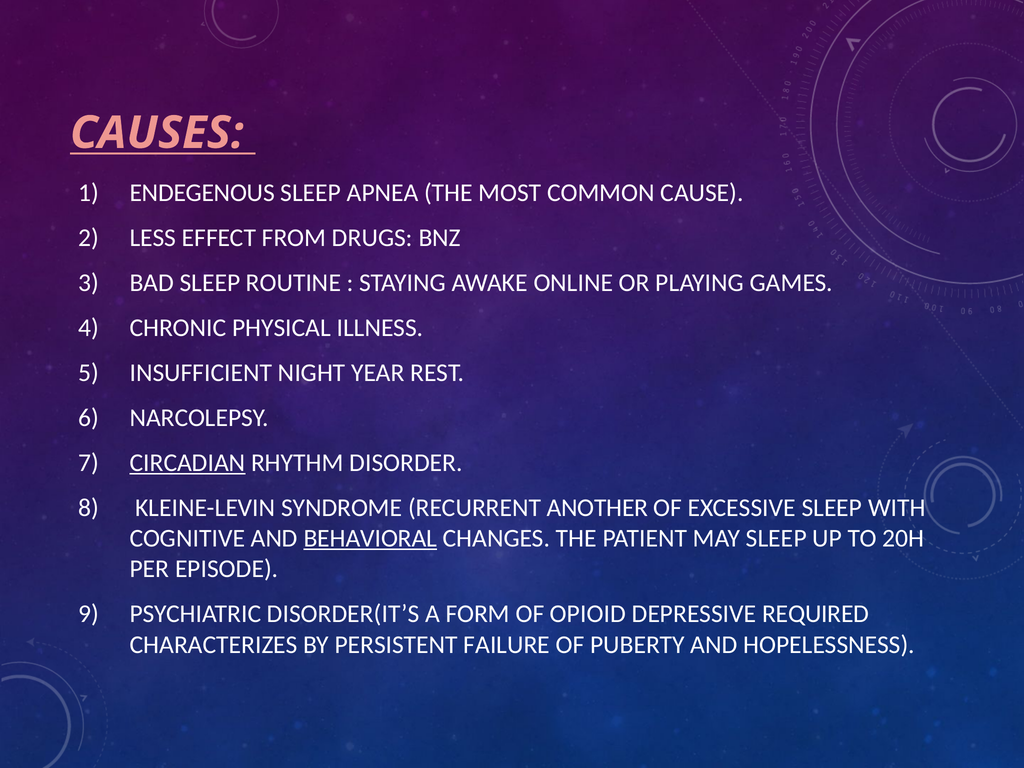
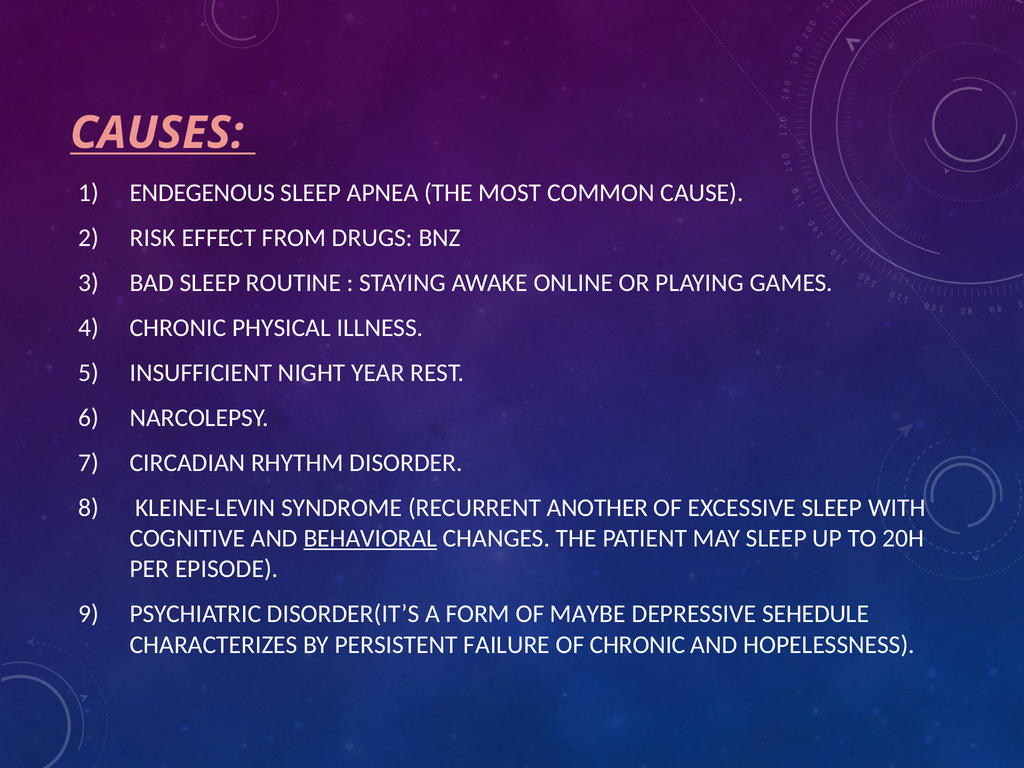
LESS: LESS -> RISK (153, 238)
CIRCADIAN underline: present -> none (188, 463)
OPIOID: OPIOID -> MAYBE (588, 614)
REQUIRED: REQUIRED -> SEHEDULE (816, 614)
OF PUBERTY: PUBERTY -> CHRONIC (638, 645)
